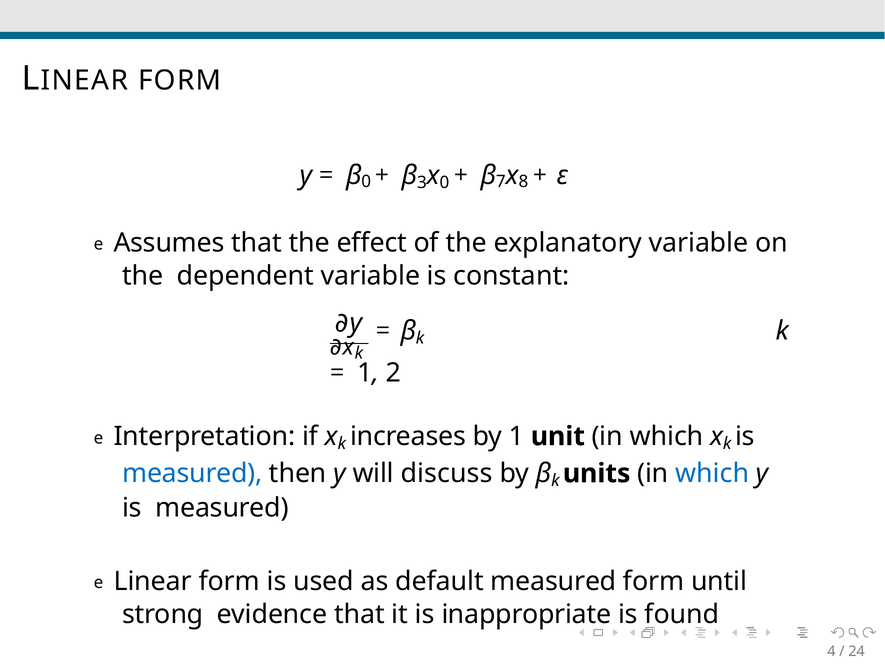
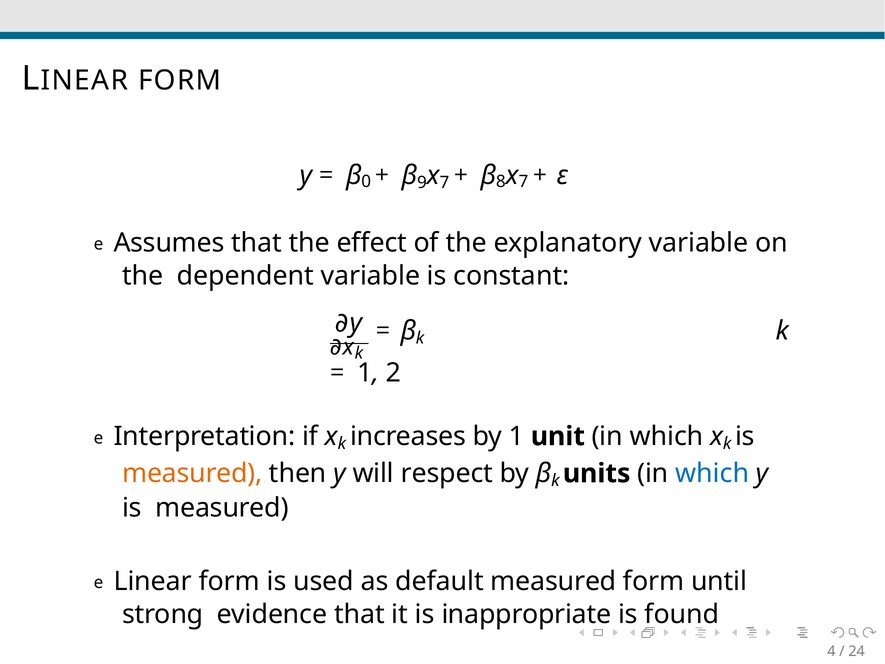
3: 3 -> 9 (422, 183)
0: 0 -> 7 (444, 183)
7: 7 -> 8 (501, 182)
8: 8 -> 7 (523, 182)
measured colour: blue -> orange (192, 474)
discuss: discuss -> respect (447, 474)
